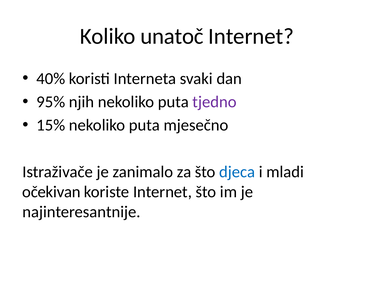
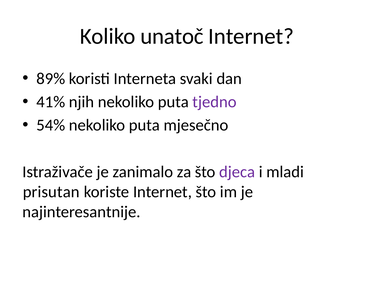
40%: 40% -> 89% (51, 78)
95%: 95% -> 41% (51, 102)
15%: 15% -> 54% (51, 125)
djeca colour: blue -> purple (237, 172)
očekivan: očekivan -> prisutan (51, 192)
